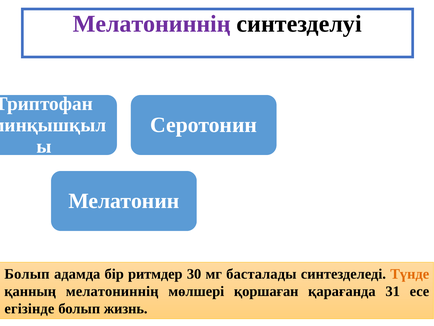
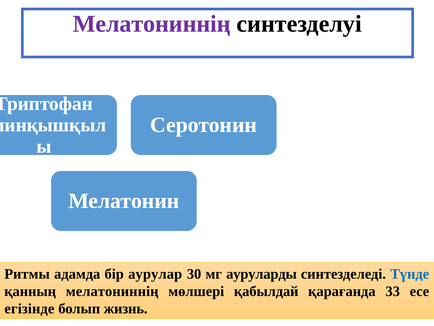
Болып: Болып -> Ритмы (27, 274)
ритмдер: ритмдер -> аурулар (155, 274)
басталады: басталады -> ауруларды (262, 274)
Түнде colour: orange -> blue (410, 274)
қоршаған: қоршаған -> қабылдай (266, 291)
31: 31 -> 33 (393, 291)
